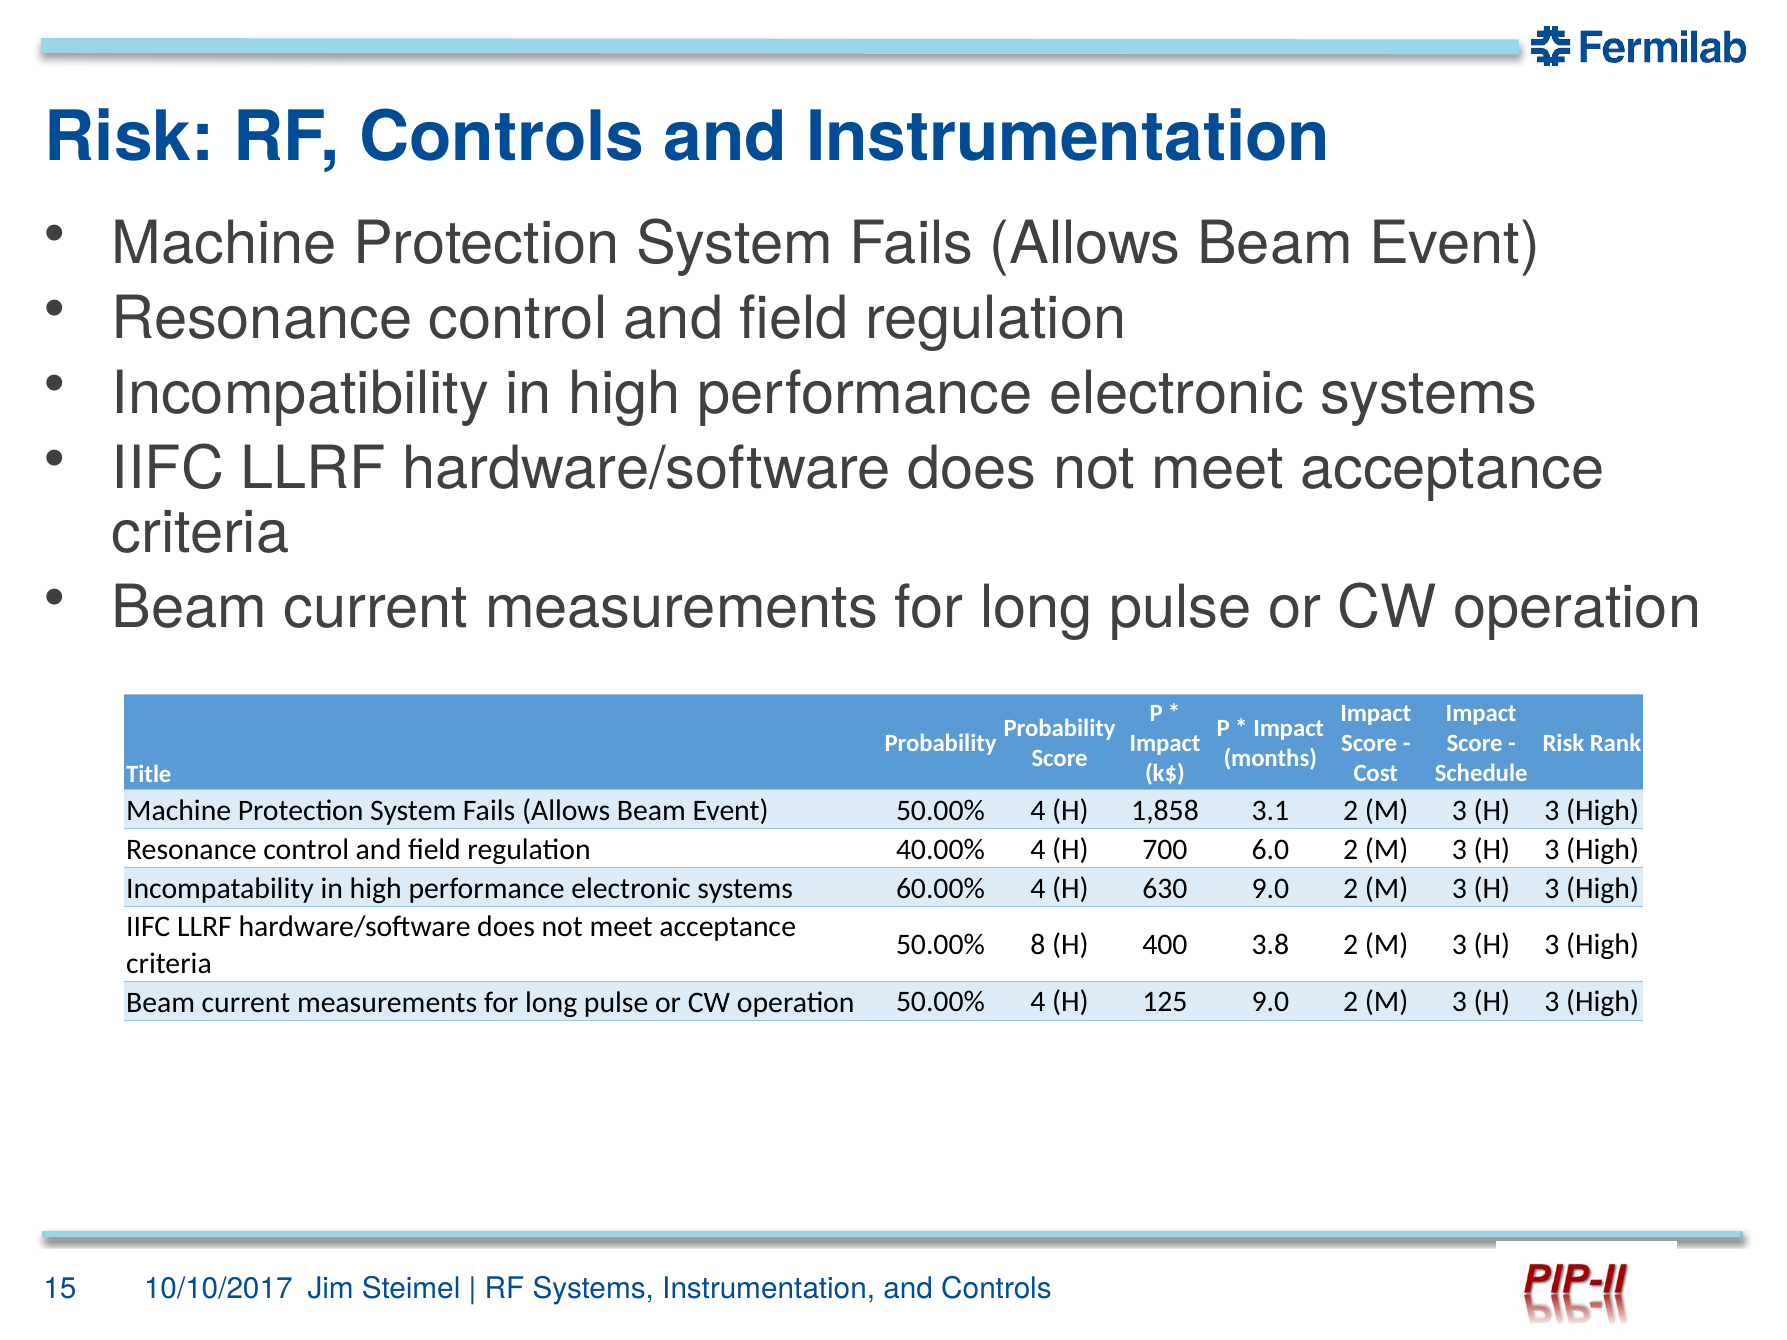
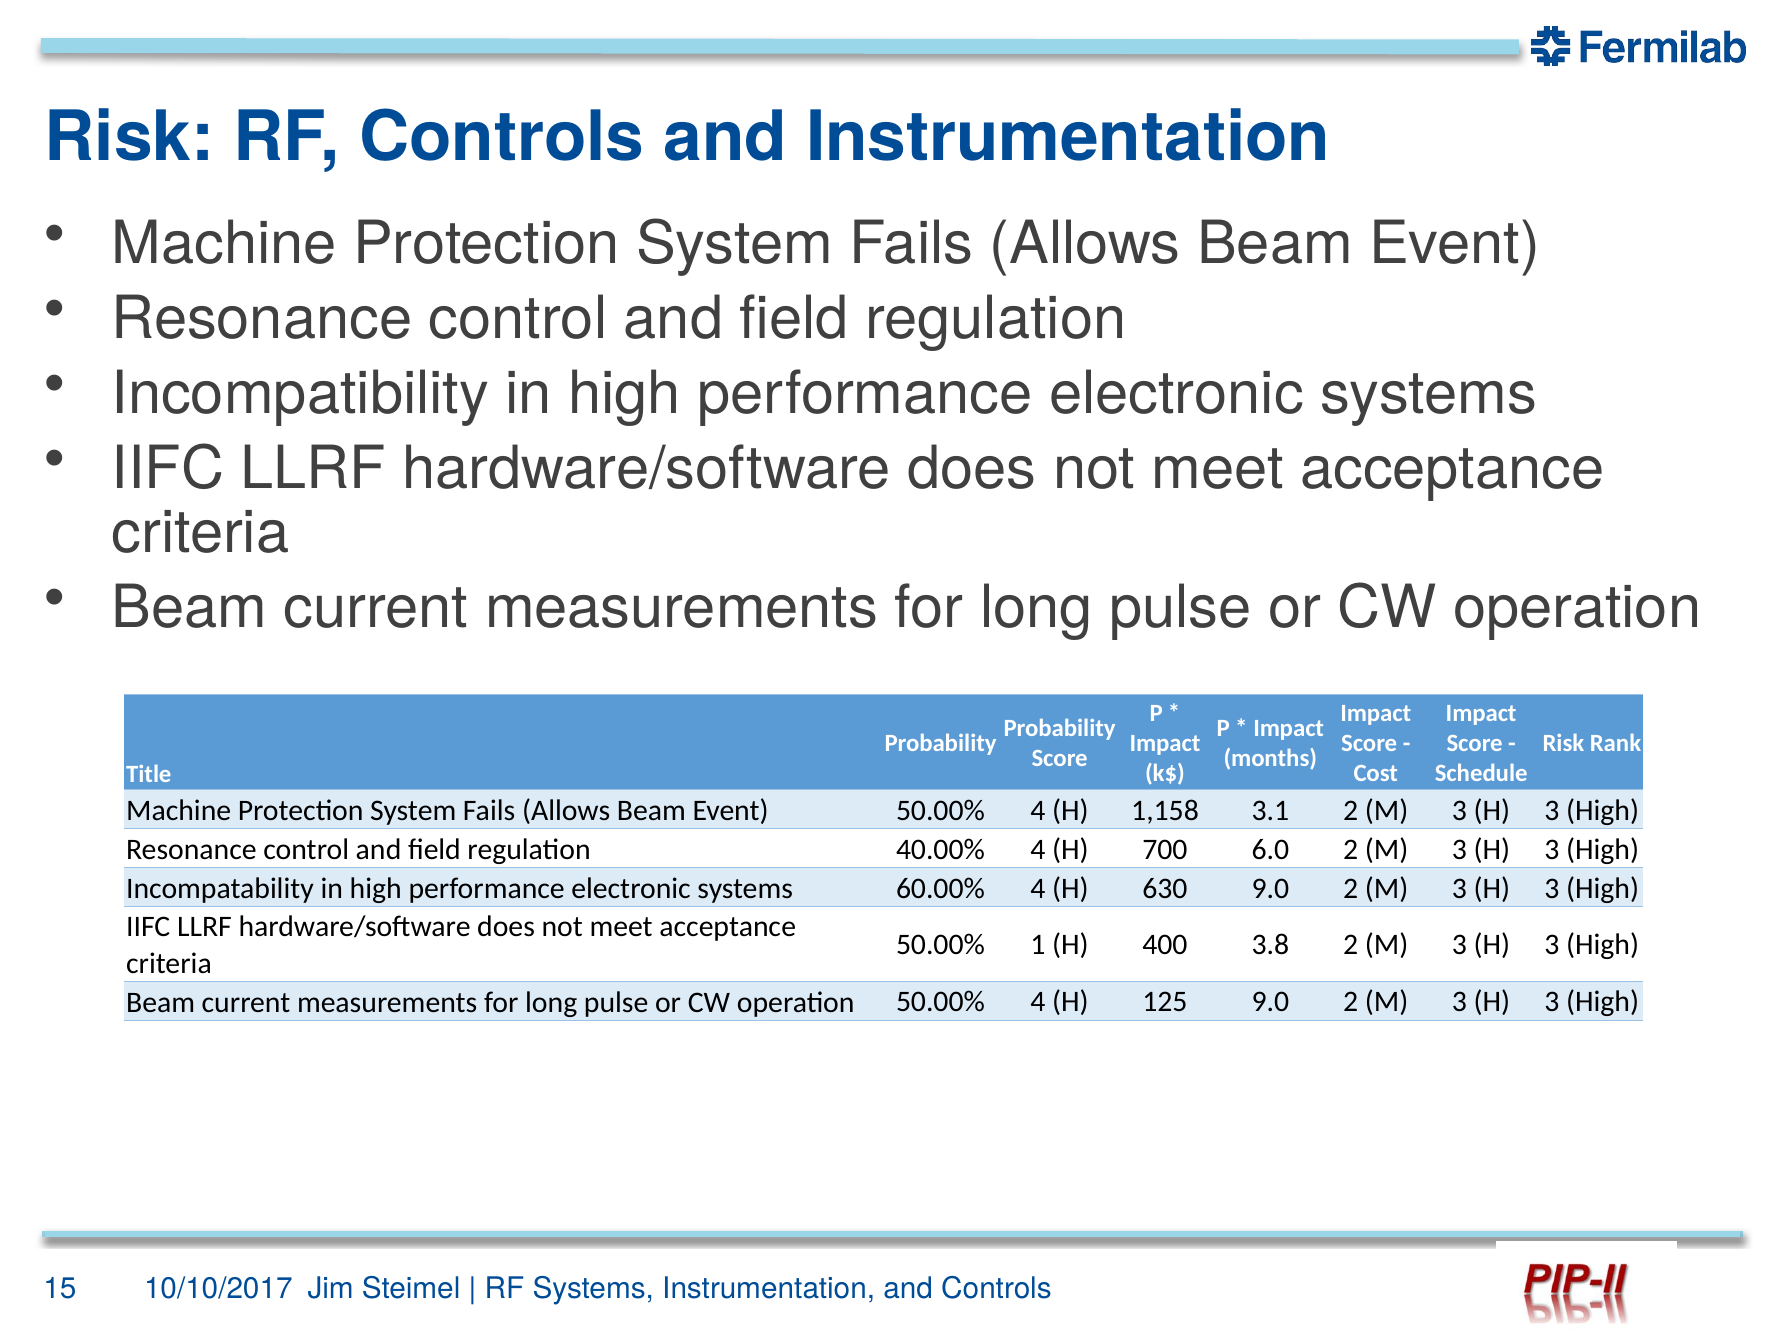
1,858: 1,858 -> 1,158 (1165, 810)
8: 8 -> 1 (1038, 945)
